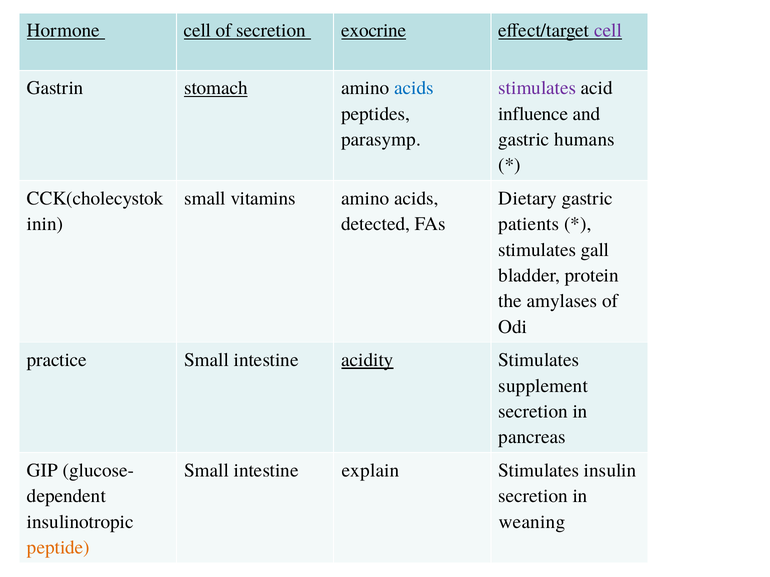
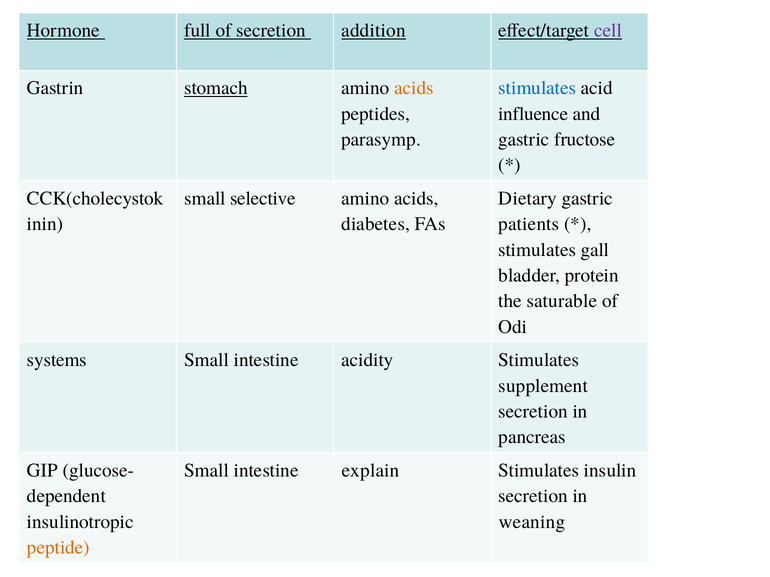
Hormone cell: cell -> full (197, 31)
exocrine: exocrine -> addition (374, 31)
acids colour: blue -> orange (414, 88)
stimulates colour: purple -> blue (537, 88)
humans: humans -> fructose (585, 139)
vitamins: vitamins -> selective (263, 199)
detected: detected -> diabetes (376, 224)
amylases: amylases -> saturable (562, 301)
practice: practice -> systems (57, 360)
acidity underline: present -> none (367, 360)
